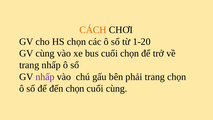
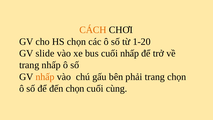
GV cùng: cùng -> slide (45, 53)
cuối chọn: chọn -> nhấp (130, 53)
nhấp colour: purple -> orange (45, 77)
